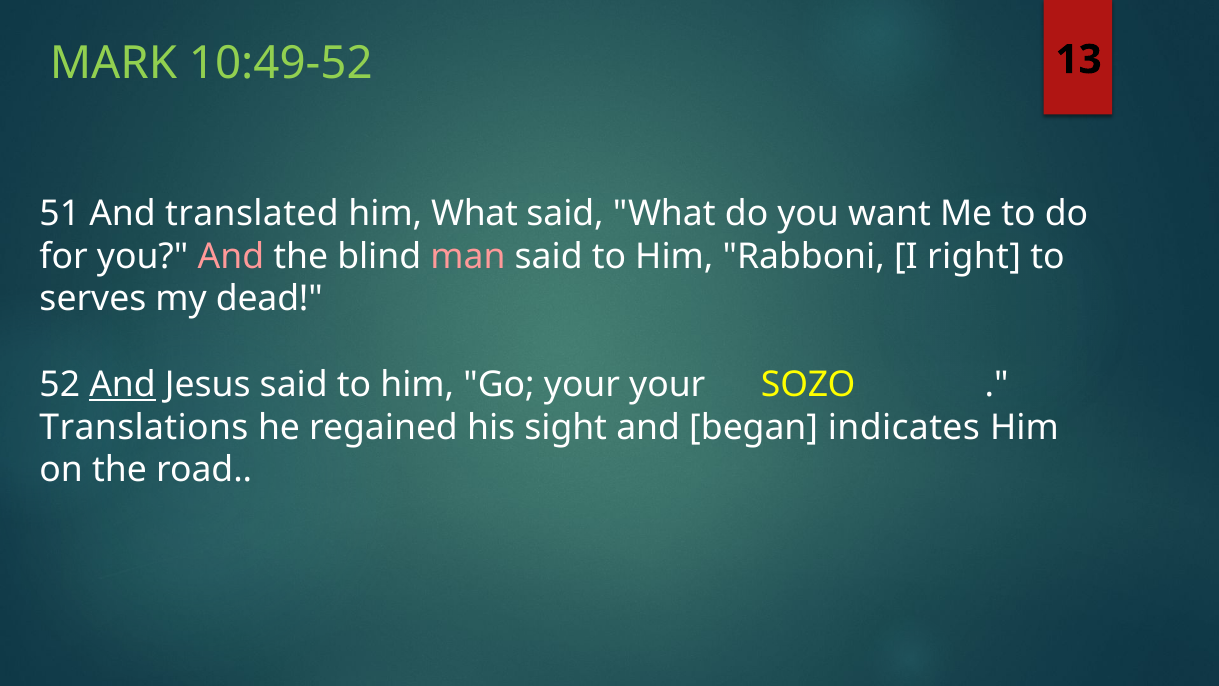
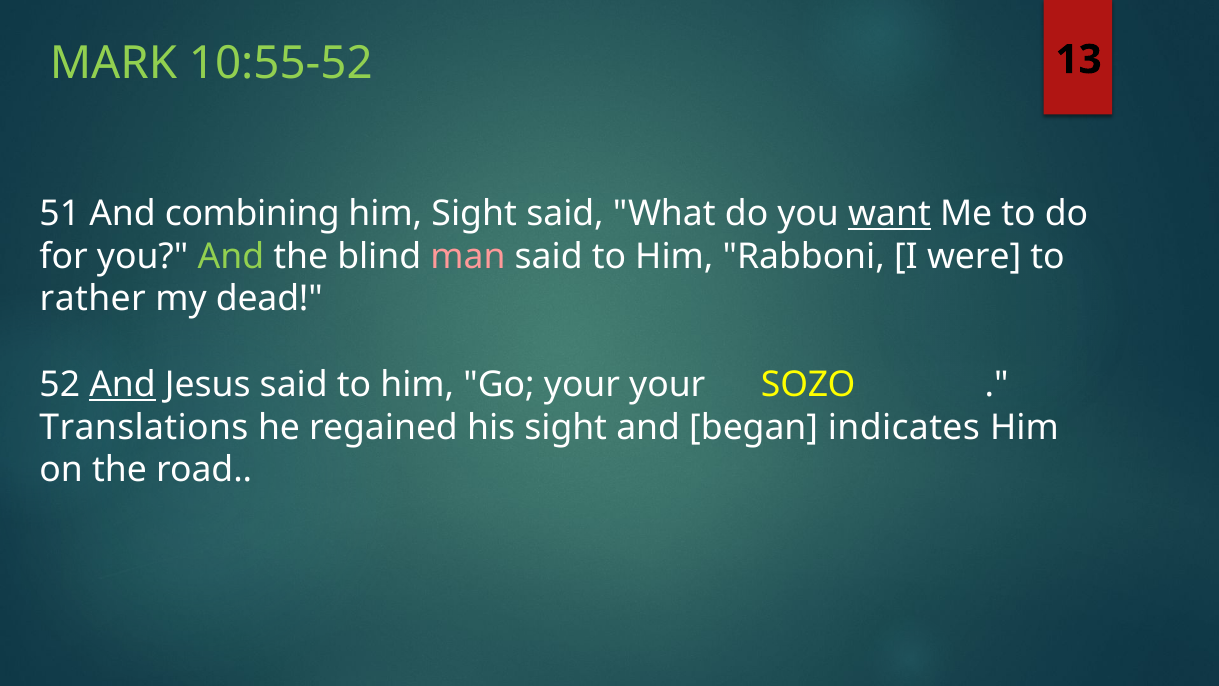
10:49-52: 10:49-52 -> 10:55-52 (281, 63)
translated: translated -> combining (252, 214)
him What: What -> Sight (474, 214)
want underline: none -> present (889, 214)
And colour: pink -> light green (231, 256)
right: right -> were (974, 256)
serves: serves -> rather (93, 299)
